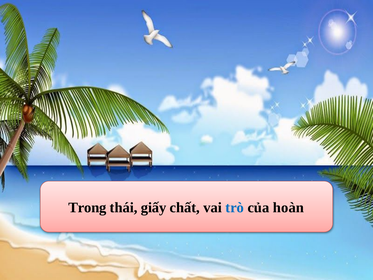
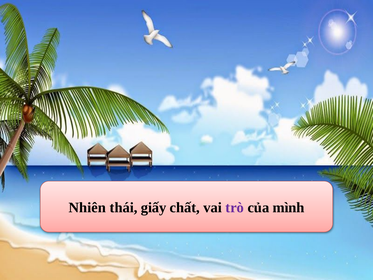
Trong: Trong -> Nhiên (87, 207)
trò colour: blue -> purple (235, 207)
hoàn: hoàn -> mình (289, 207)
